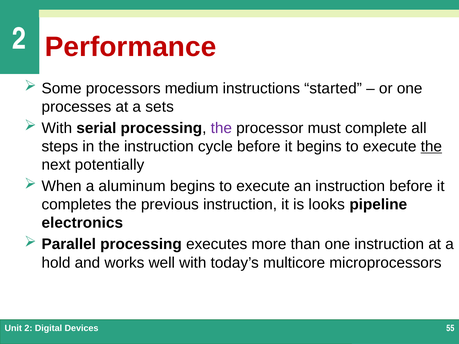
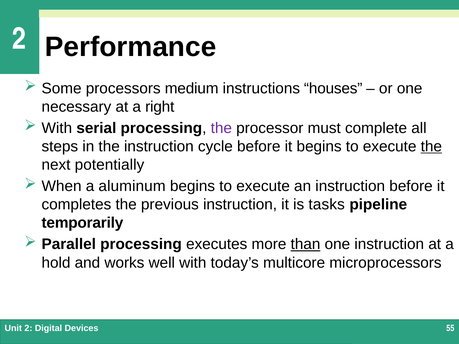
Performance colour: red -> black (131, 47)
started: started -> houses (333, 88)
processes: processes -> necessary (76, 107)
sets: sets -> right (160, 107)
looks: looks -> tasks (327, 205)
electronics: electronics -> temporarily (82, 223)
than underline: none -> present (306, 244)
